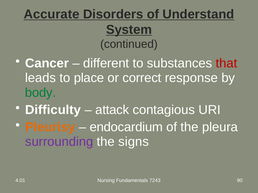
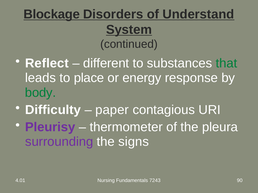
Accurate: Accurate -> Blockage (52, 14)
Cancer: Cancer -> Reflect (47, 63)
that colour: red -> green (226, 63)
correct: correct -> energy (142, 78)
attack: attack -> paper (112, 110)
Pleurisy colour: orange -> purple (50, 127)
endocardium: endocardium -> thermometer (126, 127)
